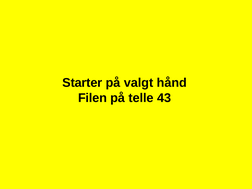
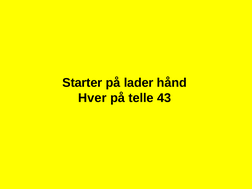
valgt: valgt -> lader (139, 83)
Filen: Filen -> Hver (92, 98)
